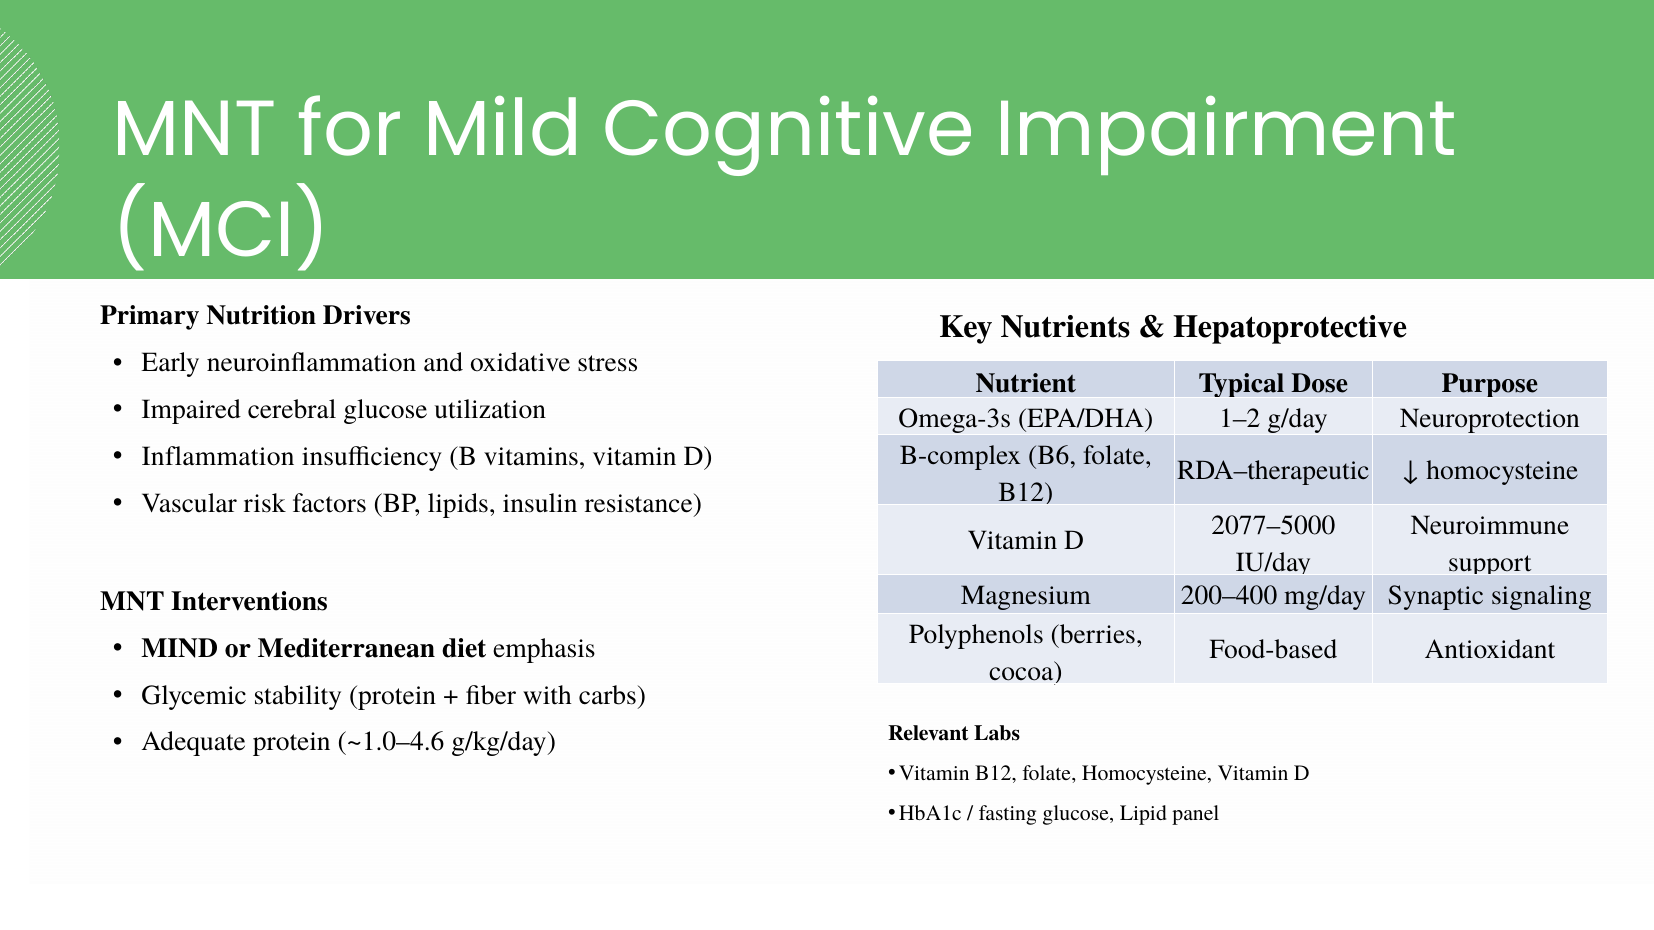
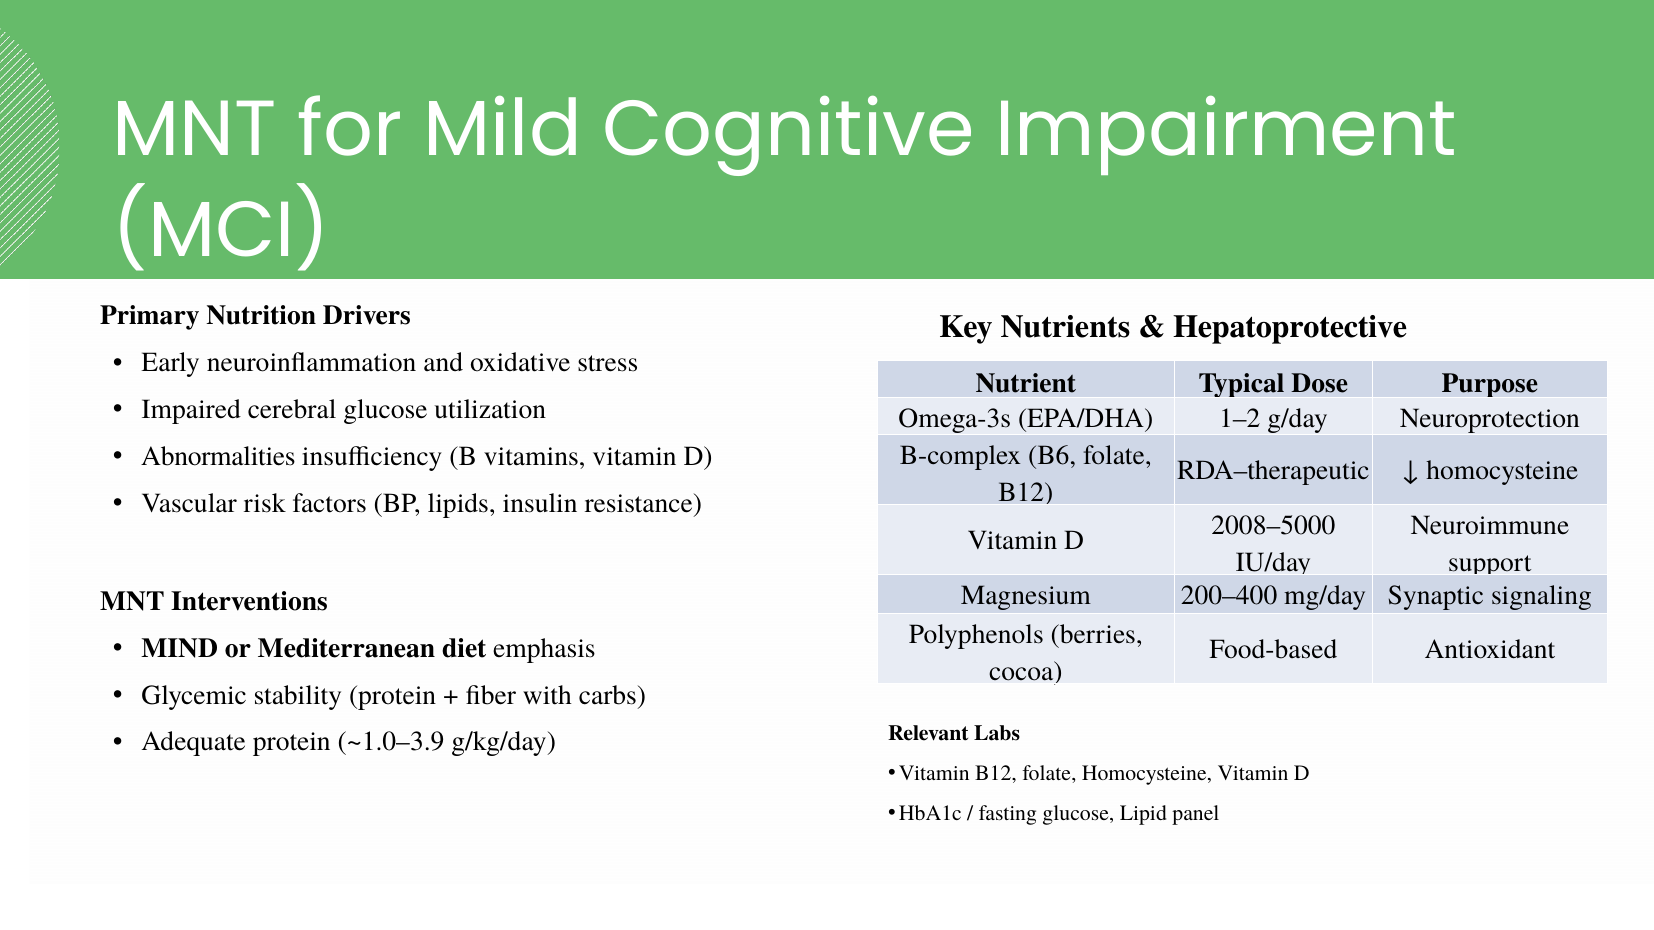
Inflammation: Inflammation -> Abnormalities (218, 456)
2077–5000: 2077–5000 -> 2008–5000 (1273, 525)
~1.0–4.6: ~1.0–4.6 -> ~1.0–3.9 (391, 742)
